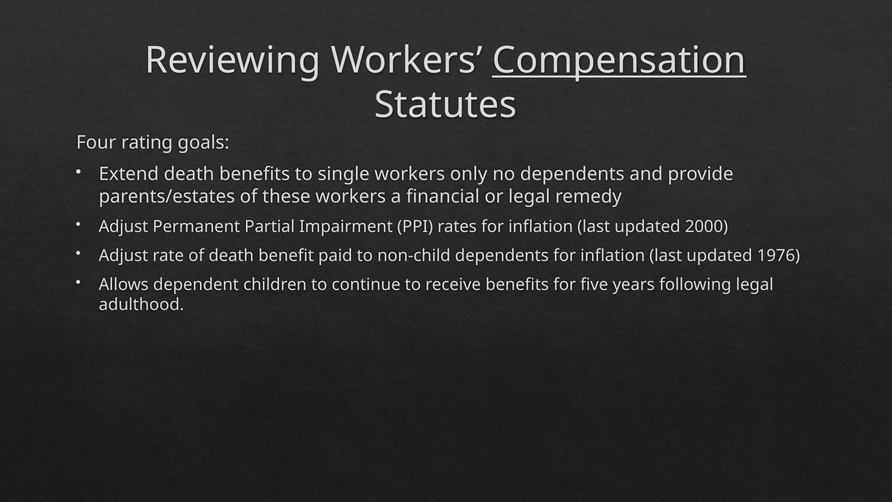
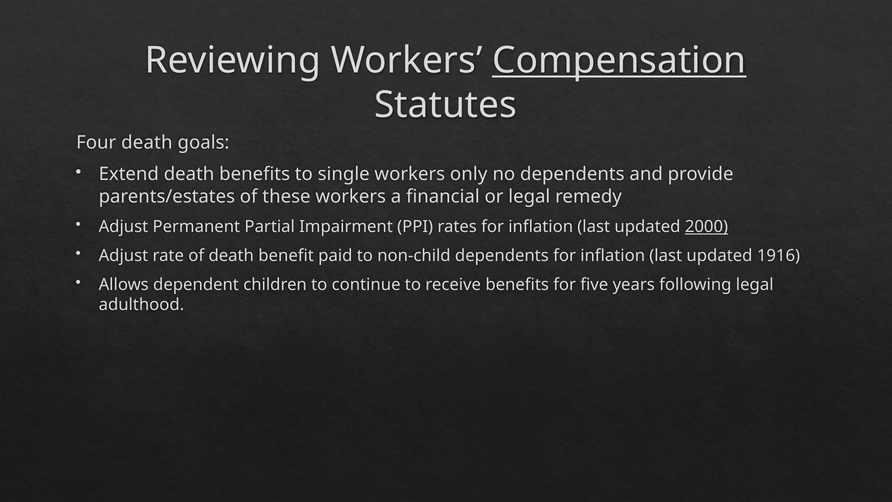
Four rating: rating -> death (147, 143)
2000 underline: none -> present (706, 227)
1976: 1976 -> 1916 (779, 256)
